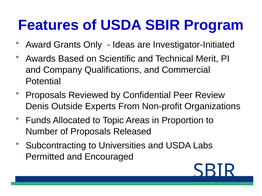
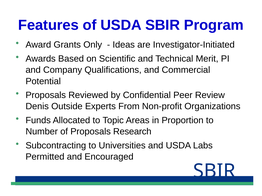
Released: Released -> Research (132, 132)
